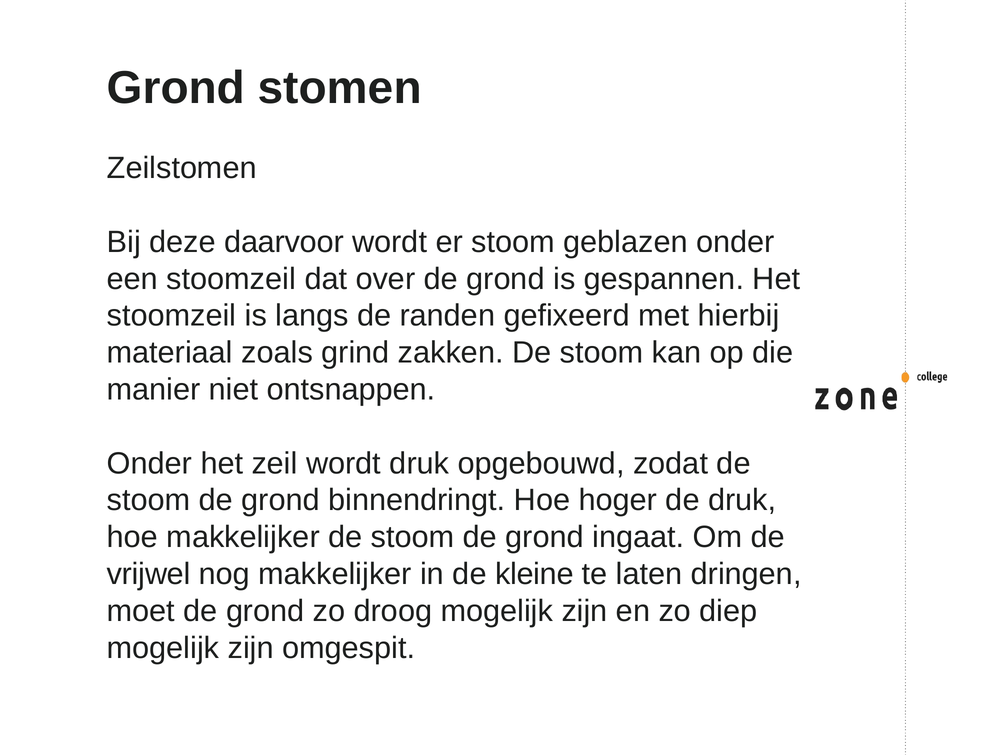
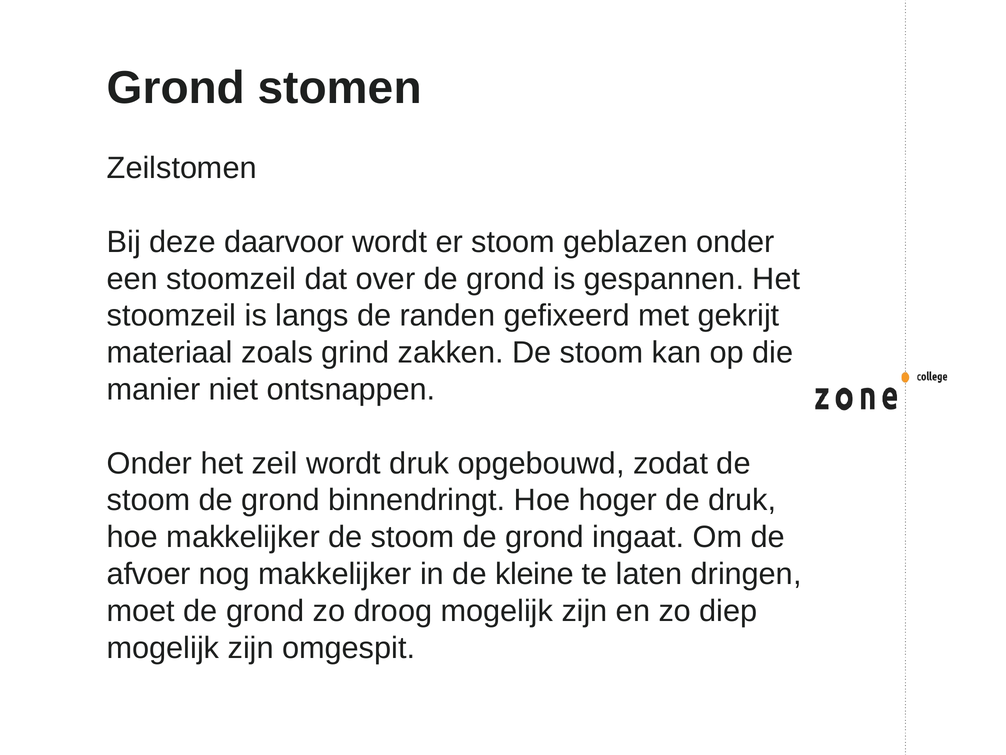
hierbij: hierbij -> gekrijt (739, 316)
vrijwel: vrijwel -> afvoer (149, 574)
